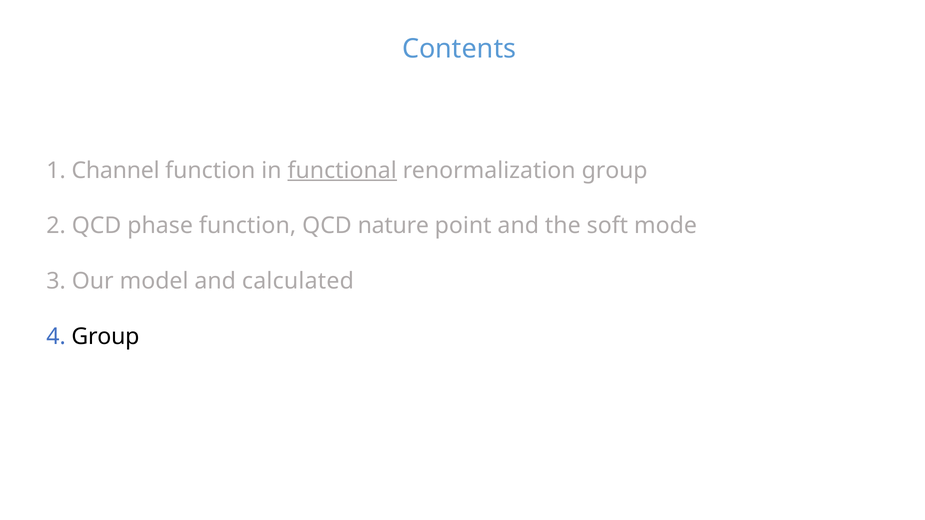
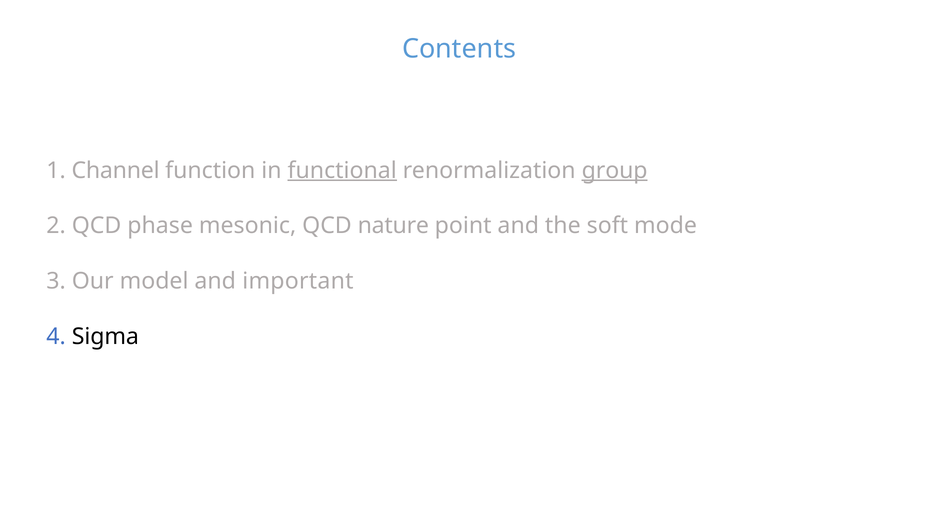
group underline: none -> present (615, 170)
phase function: function -> mesonic (248, 226)
calculated: calculated -> important (298, 281)
4 Group: Group -> Sigma (105, 337)
